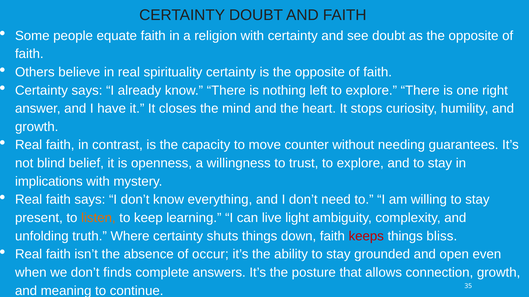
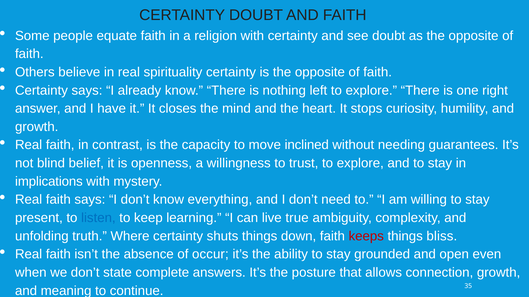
counter: counter -> inclined (307, 145)
listen colour: orange -> blue (98, 218)
light: light -> true (297, 218)
finds: finds -> state (118, 273)
